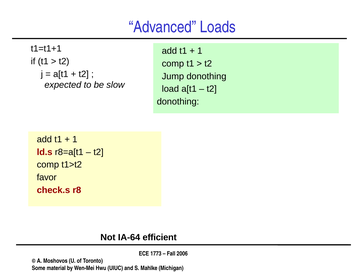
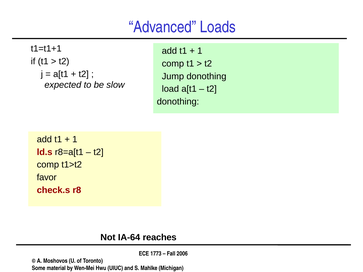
efficient: efficient -> reaches (160, 238)
